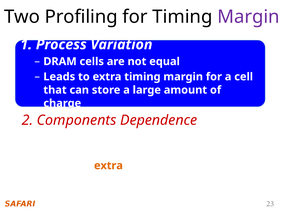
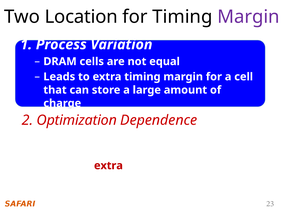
Profiling: Profiling -> Location (81, 17)
Components: Components -> Optimization (77, 120)
extra colour: orange -> red (108, 166)
